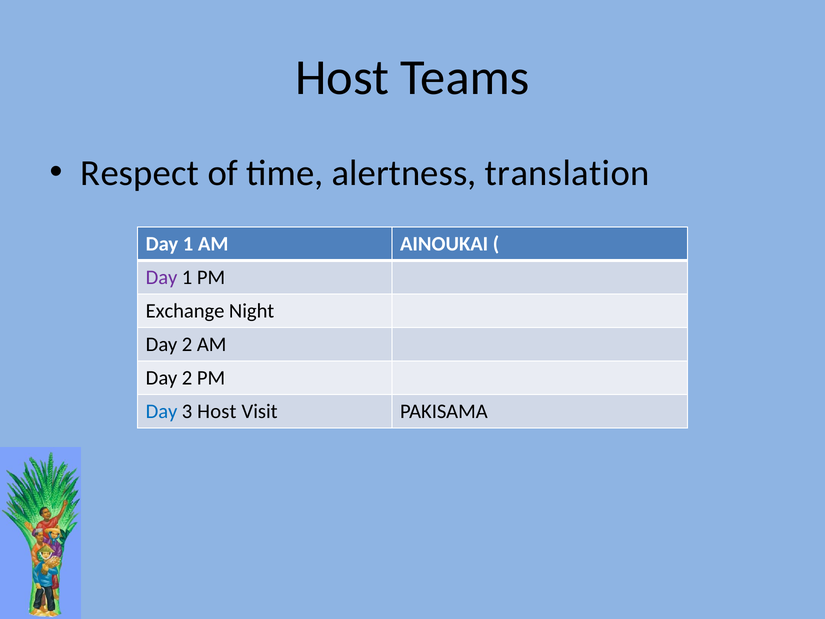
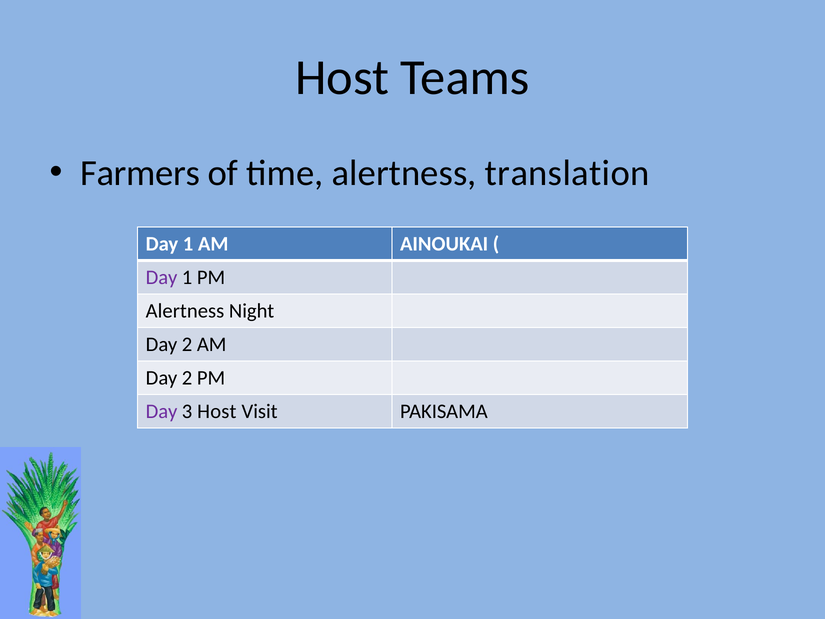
Respect: Respect -> Farmers (140, 173)
Exchange: Exchange -> Alertness (185, 311)
Day colour: blue -> purple (162, 411)
